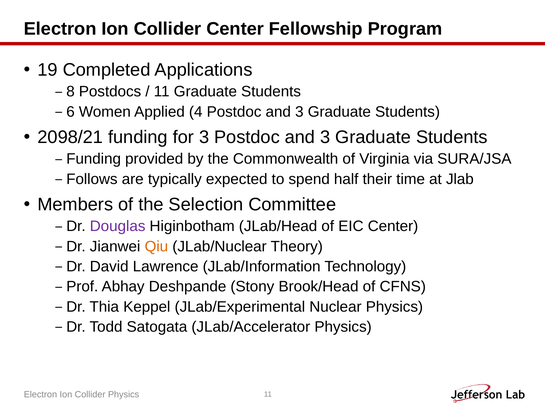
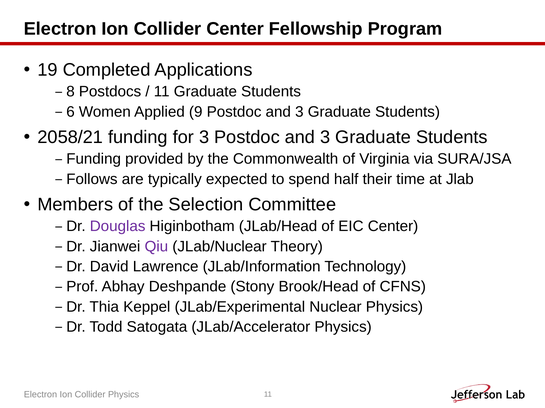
4: 4 -> 9 (196, 112)
2098/21: 2098/21 -> 2058/21 (70, 137)
Qiu colour: orange -> purple (156, 247)
